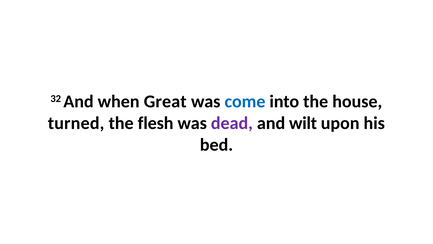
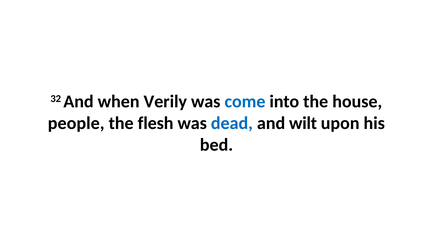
Great: Great -> Verily (165, 101)
turned: turned -> people (76, 123)
dead colour: purple -> blue (232, 123)
